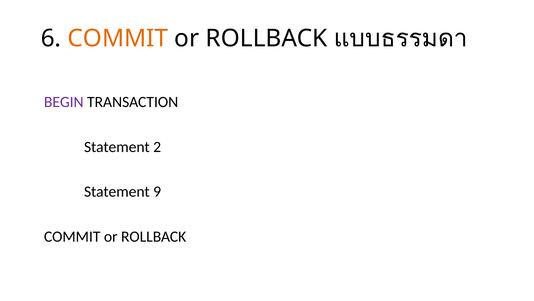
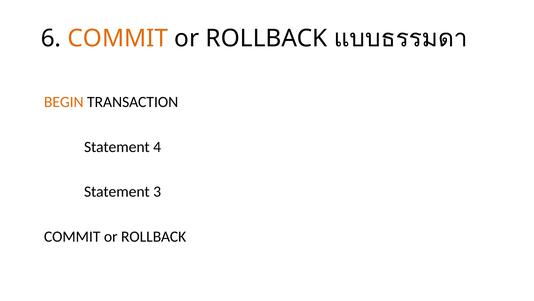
BEGIN colour: purple -> orange (64, 102)
2: 2 -> 4 (157, 147)
9: 9 -> 3 (157, 191)
